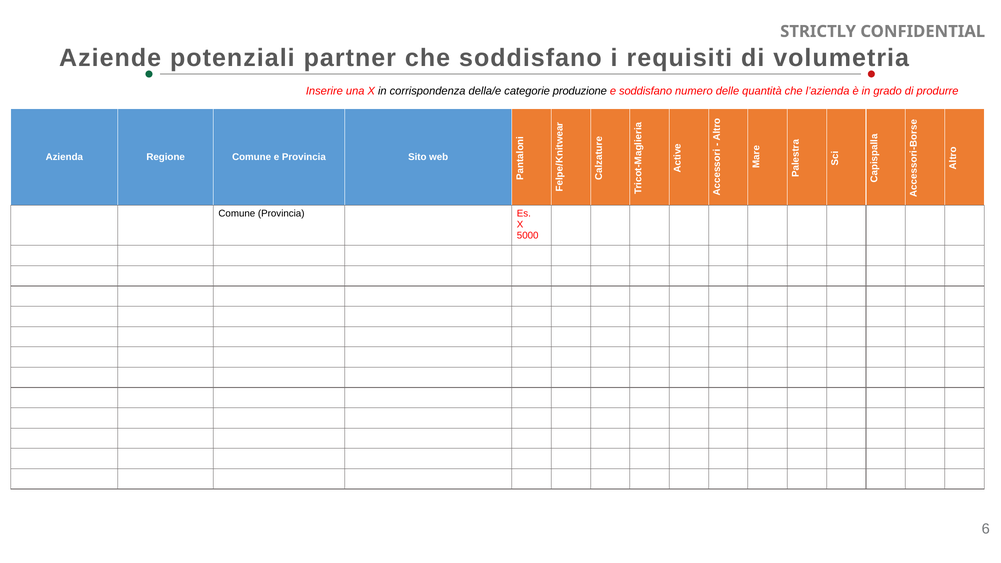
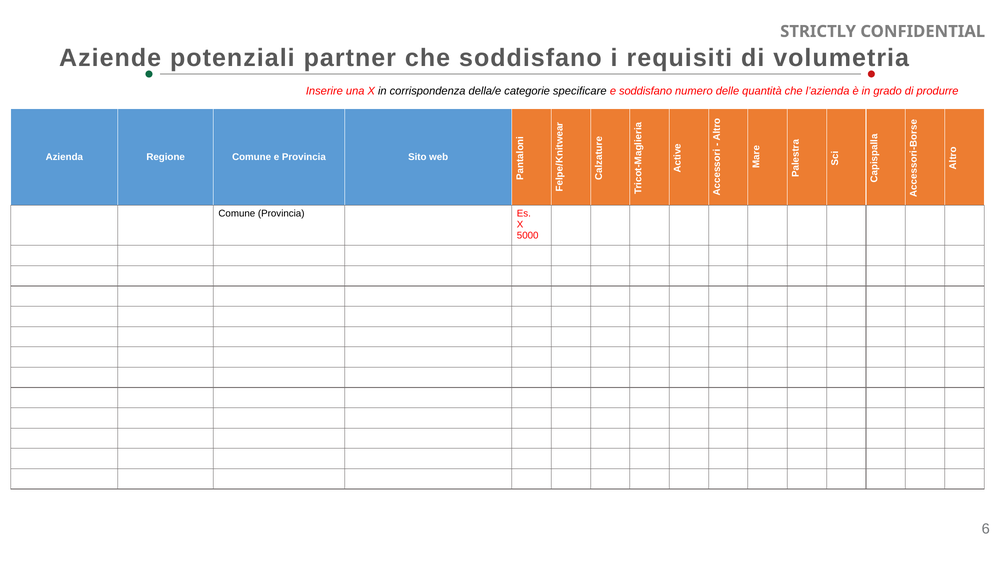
produzione: produzione -> specificare (580, 91)
